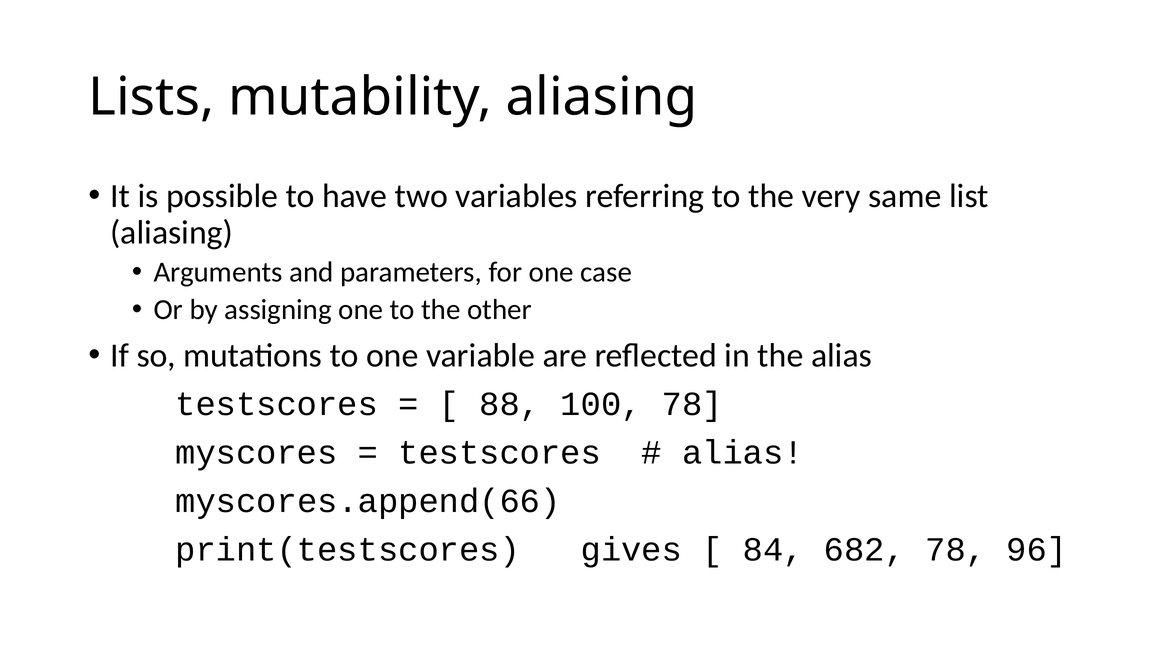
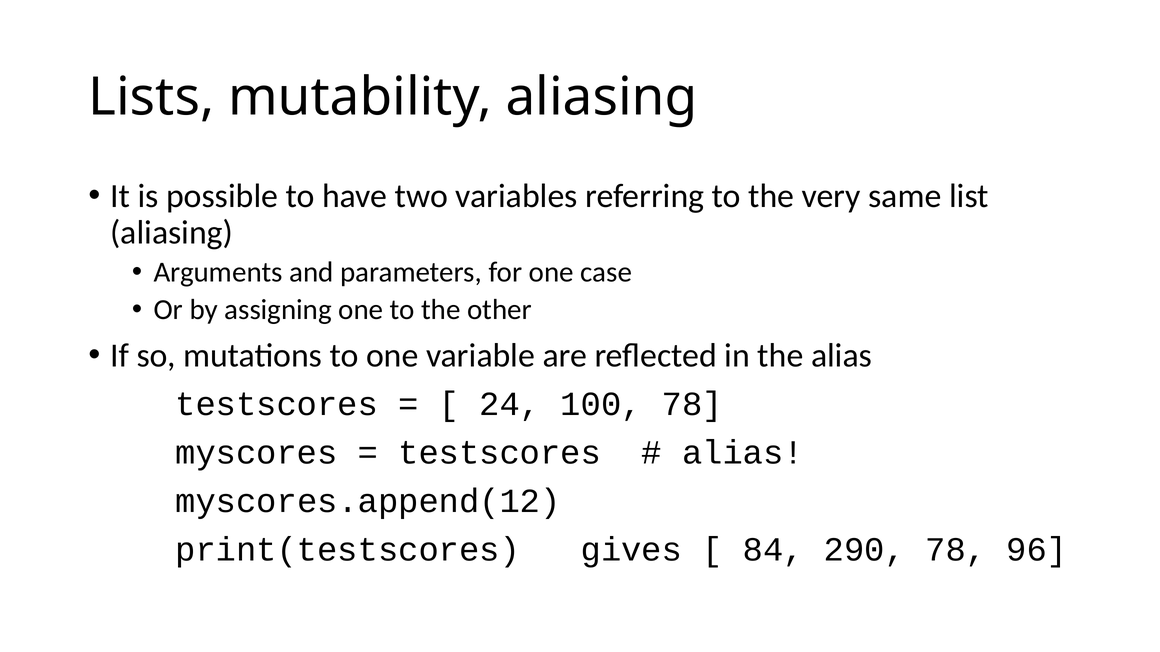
88: 88 -> 24 (510, 404)
myscores.append(66: myscores.append(66 -> myscores.append(12 (368, 501)
682: 682 -> 290 (864, 550)
